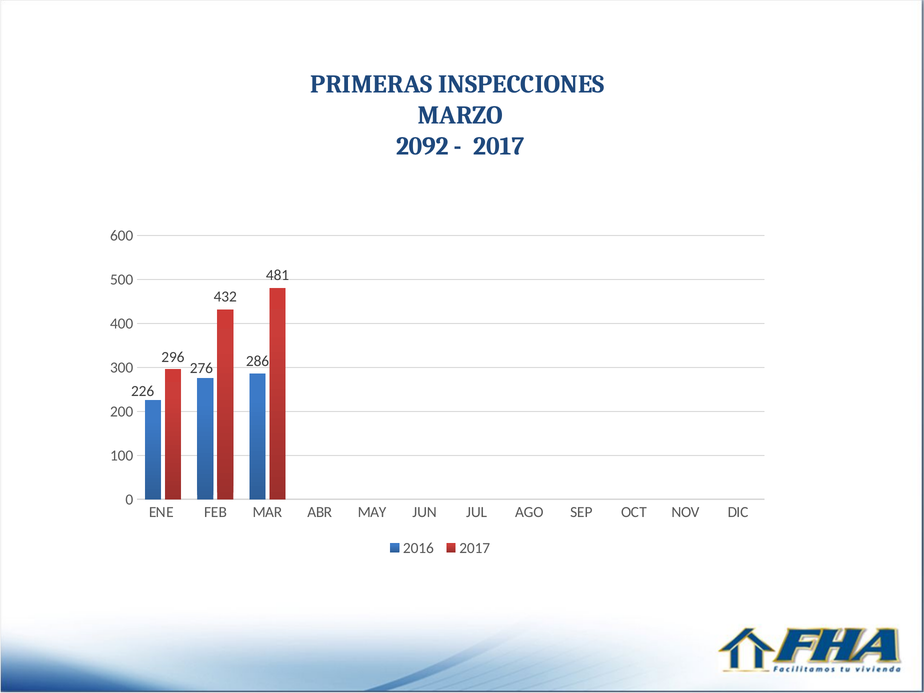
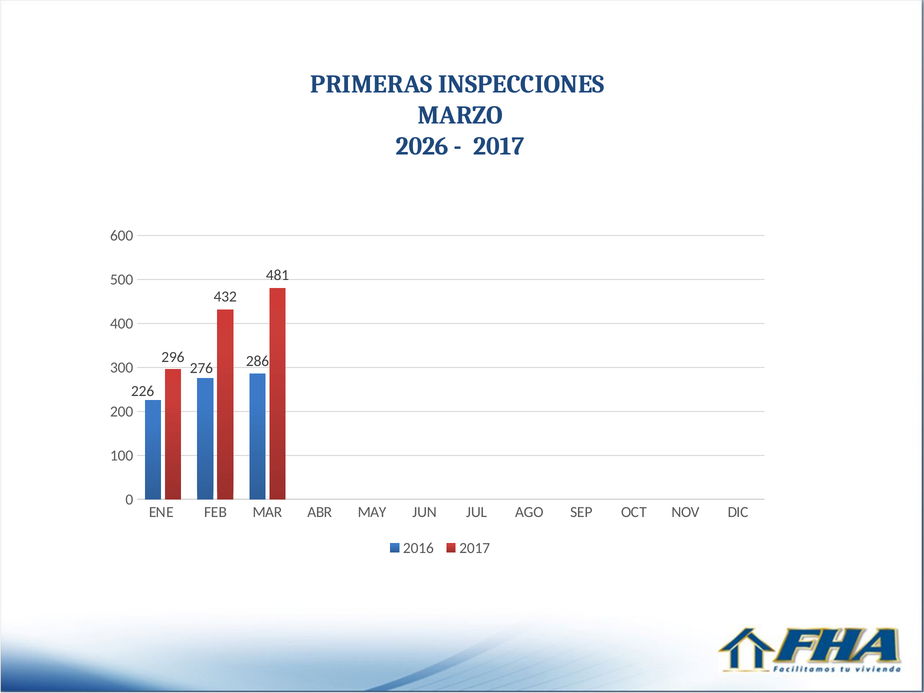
2092: 2092 -> 2026 (422, 146)
